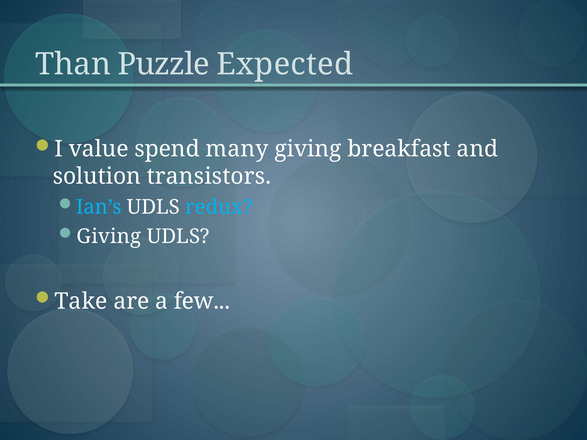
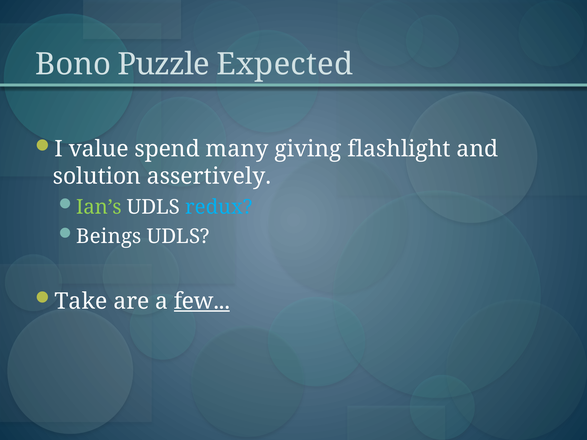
Than: Than -> Bono (73, 64)
breakfast: breakfast -> flashlight (399, 149)
transistors: transistors -> assertively (209, 177)
Ian’s colour: light blue -> light green (99, 207)
Giving: Giving -> Beings (109, 237)
few underline: none -> present (202, 301)
